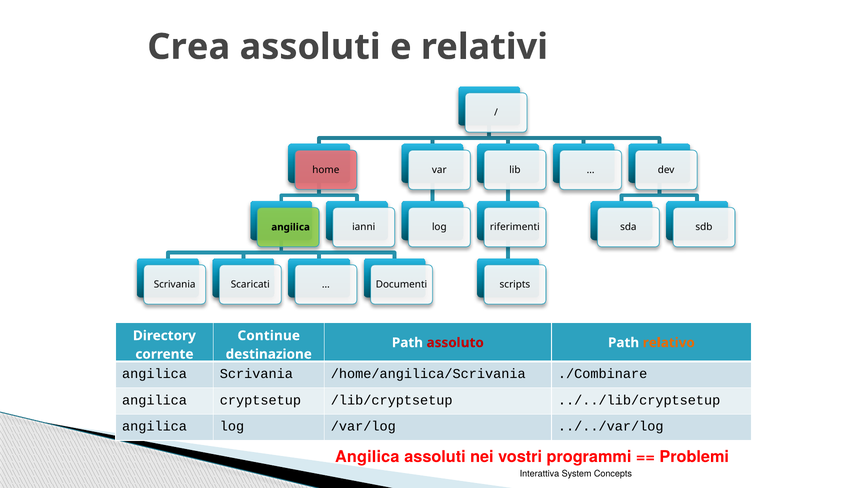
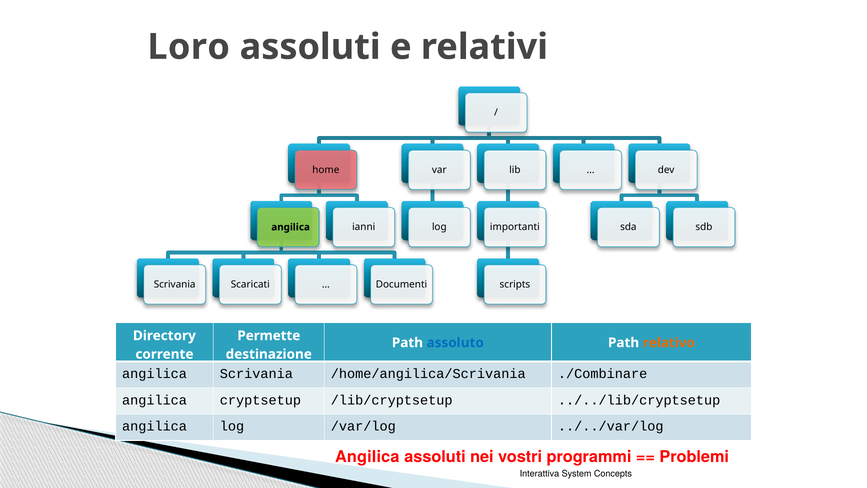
Crea: Crea -> Loro (189, 47)
riferimenti: riferimenti -> importanti (515, 227)
Continue: Continue -> Permette (269, 335)
assoluto colour: red -> blue (455, 342)
